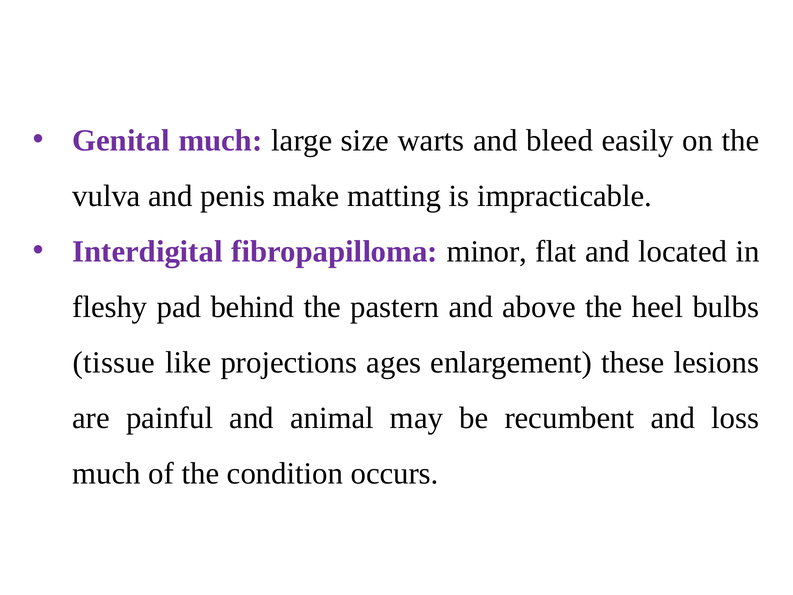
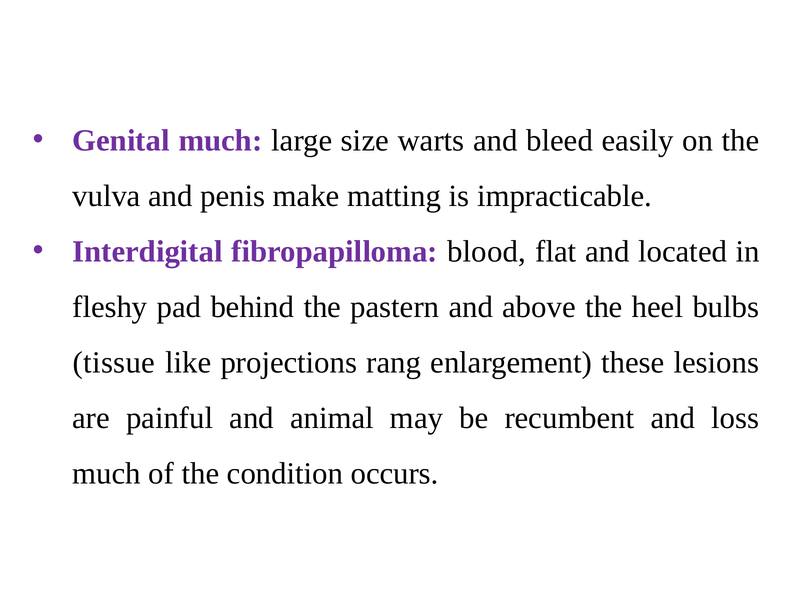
minor: minor -> blood (487, 251)
ages: ages -> rang (394, 362)
